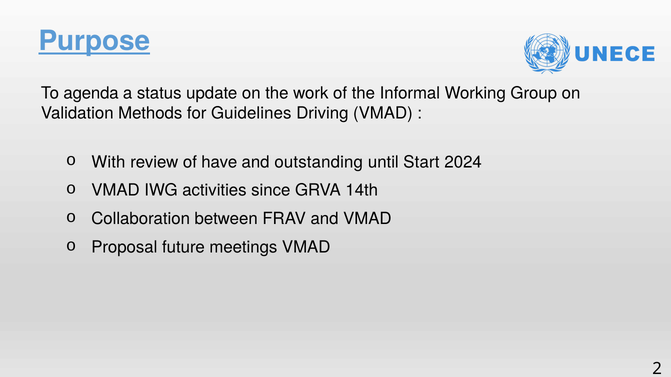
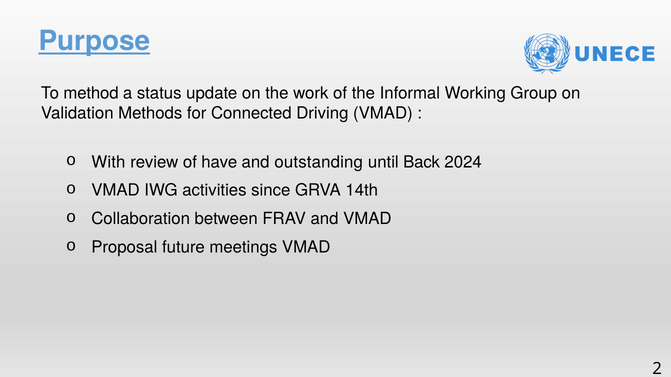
agenda: agenda -> method (91, 93)
Guidelines: Guidelines -> Connected (251, 114)
Start: Start -> Back (422, 162)
